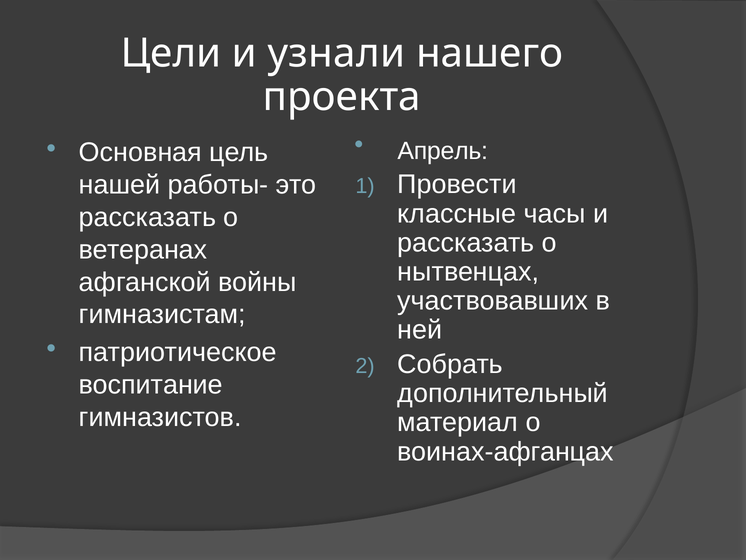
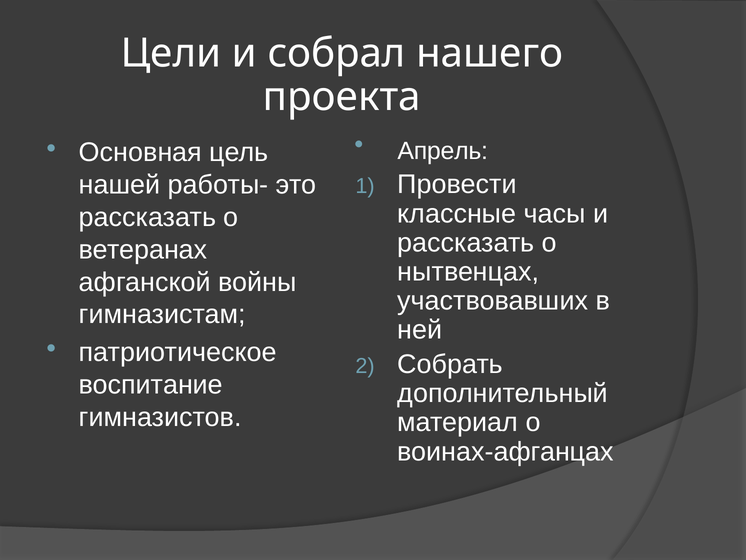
узнали: узнали -> собрал (337, 53)
